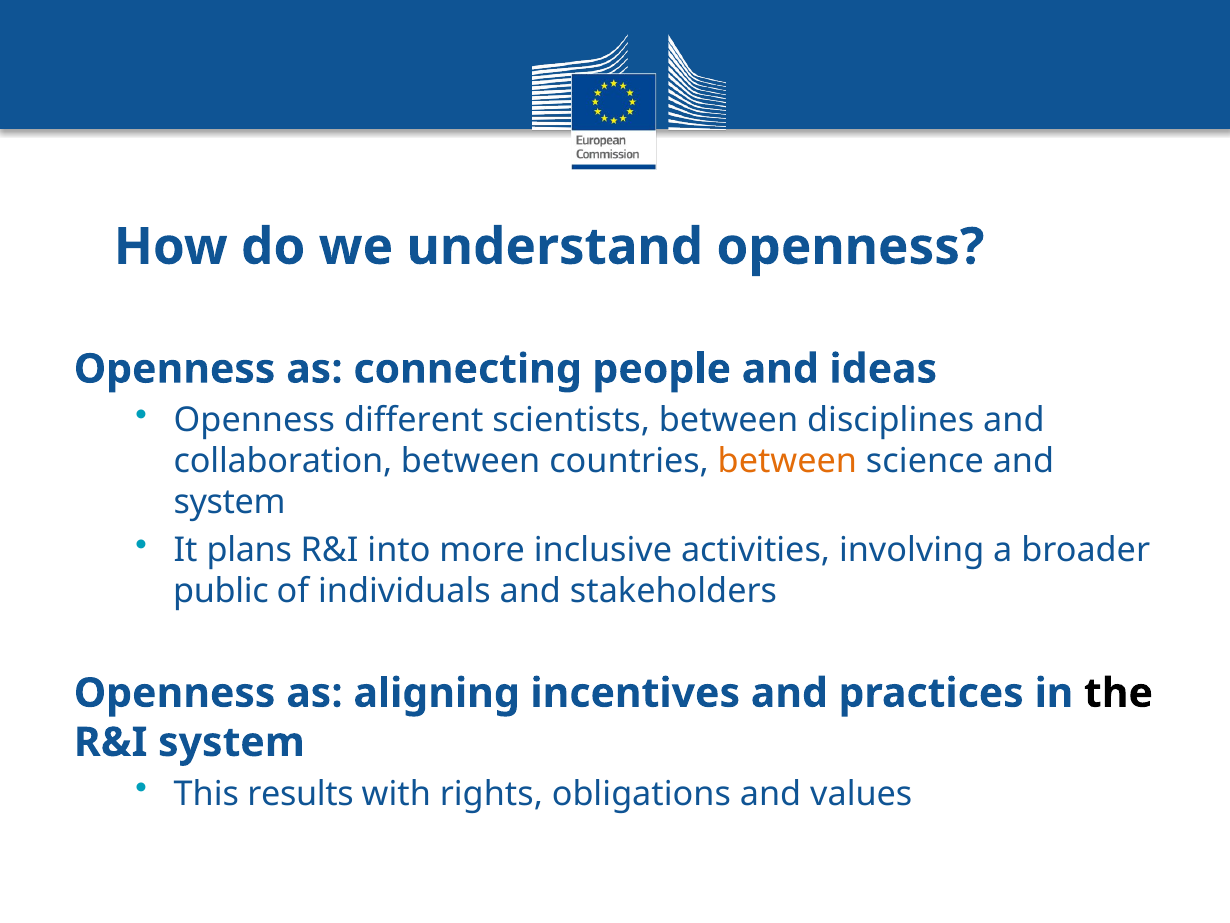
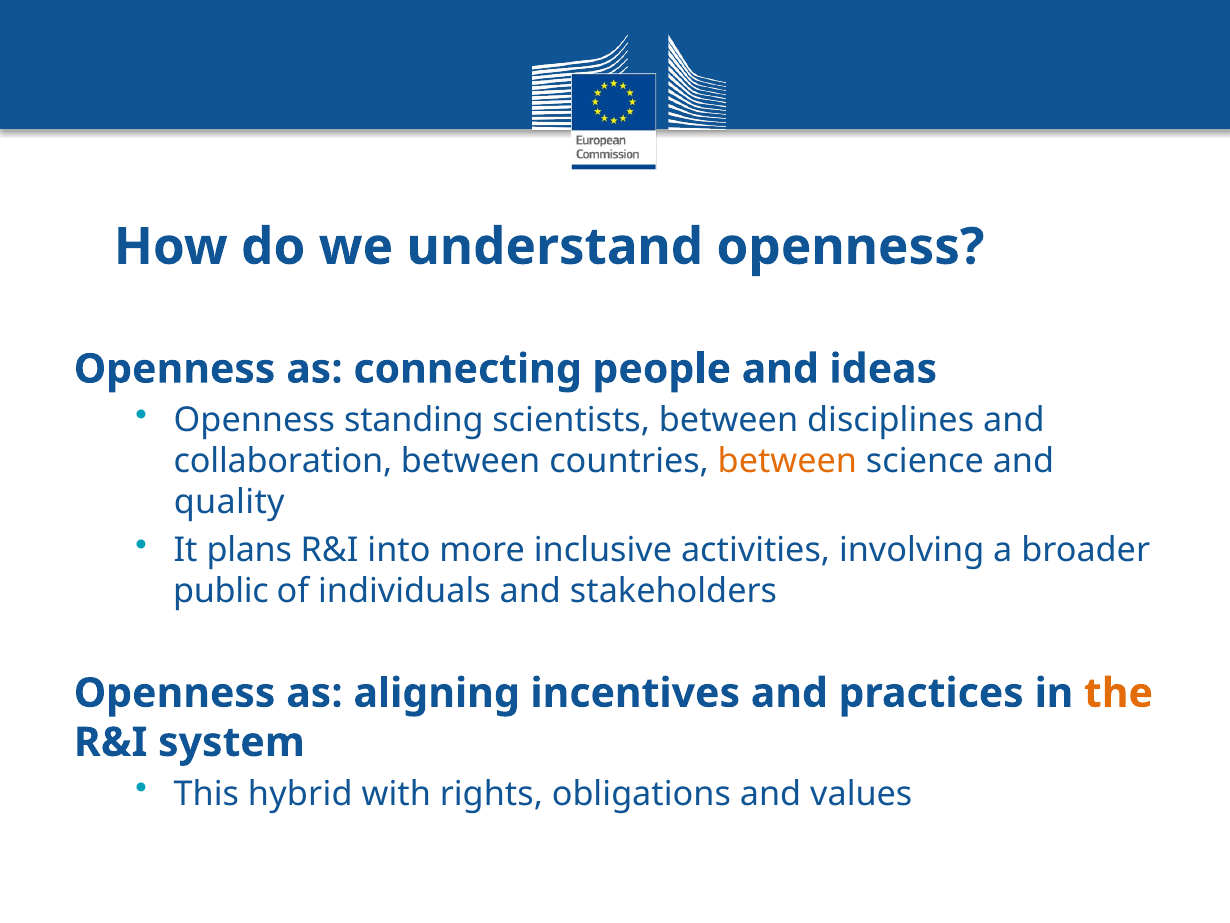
different: different -> standing (414, 420)
system: system -> quality (229, 502)
the colour: black -> orange (1118, 693)
results: results -> hybrid (300, 793)
